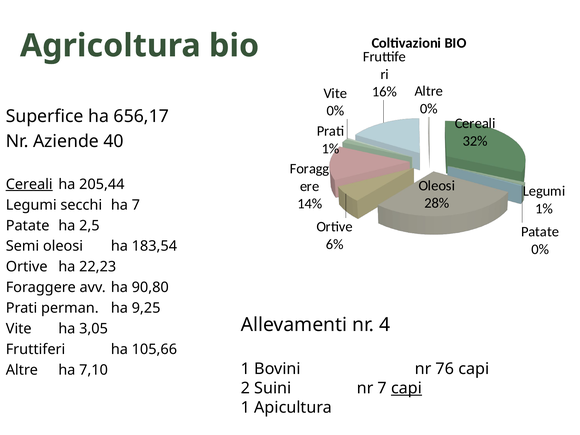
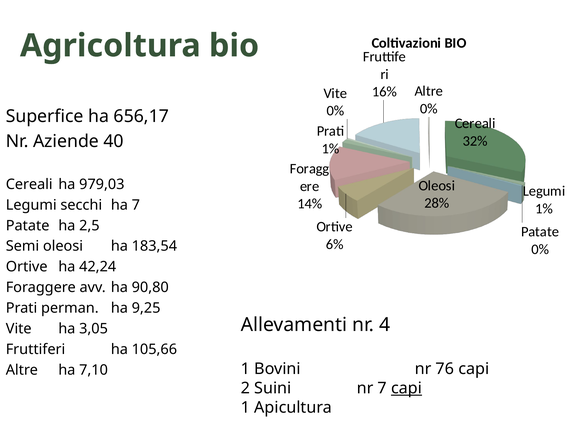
Cereali underline: present -> none (29, 184)
205,44: 205,44 -> 979,03 (102, 184)
22,23: 22,23 -> 42,24 (98, 267)
